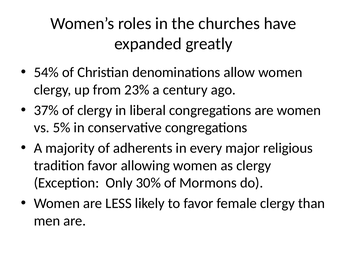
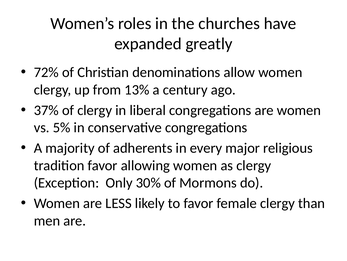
54%: 54% -> 72% (46, 72)
23%: 23% -> 13% (137, 89)
